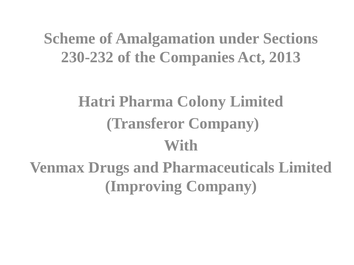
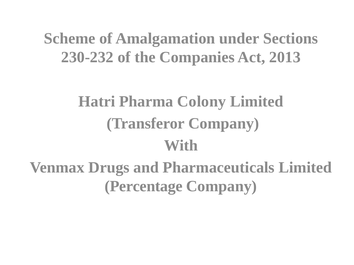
Improving: Improving -> Percentage (144, 187)
